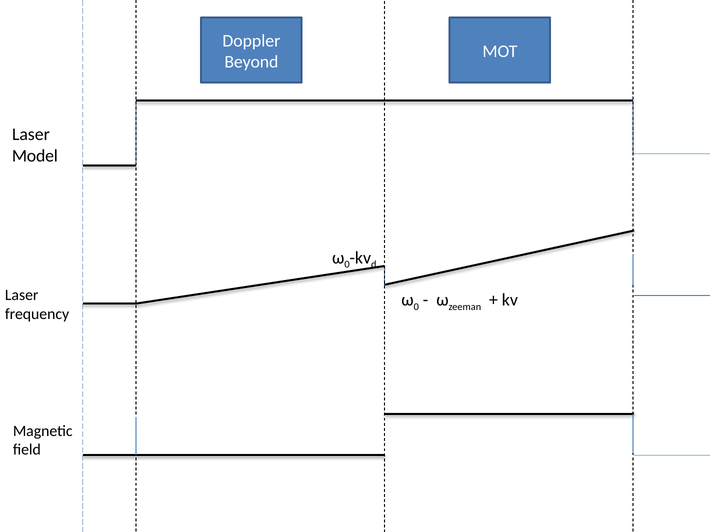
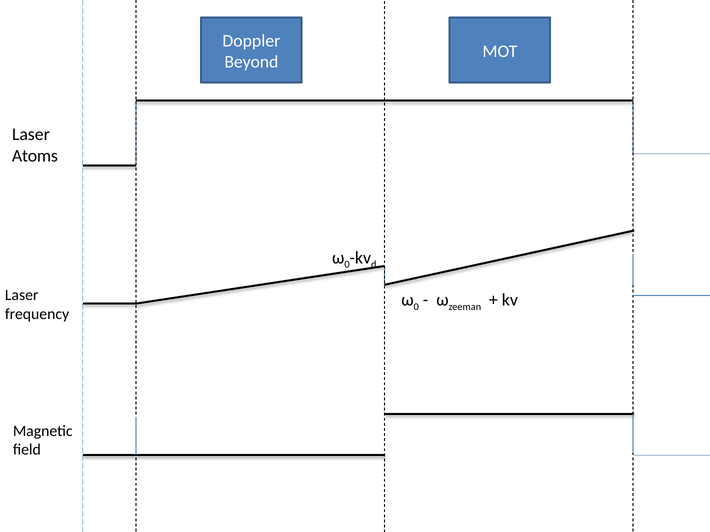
Model: Model -> Atoms (35, 156)
